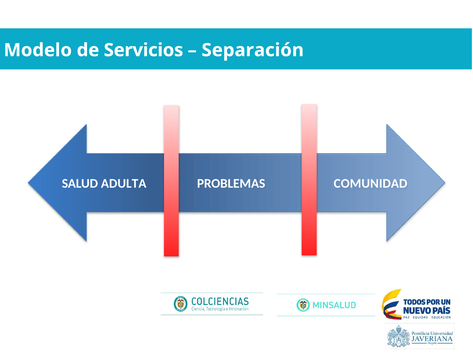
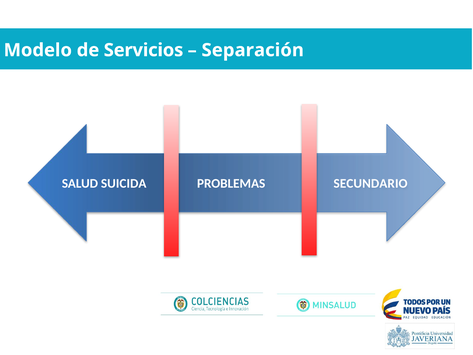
ADULTA: ADULTA -> SUICIDA (124, 183)
COMUNIDAD: COMUNIDAD -> SECUNDARIO (371, 183)
